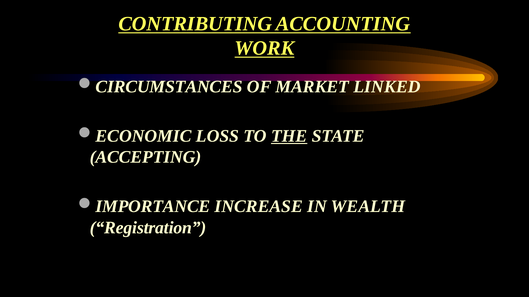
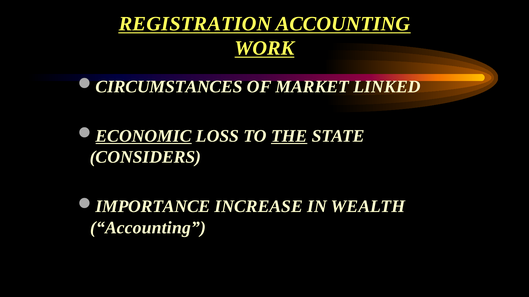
CONTRIBUTING: CONTRIBUTING -> REGISTRATION (195, 24)
ECONOMIC underline: none -> present (144, 136)
ACCEPTING: ACCEPTING -> CONSIDERS (145, 157)
Registration: Registration -> Accounting (148, 228)
